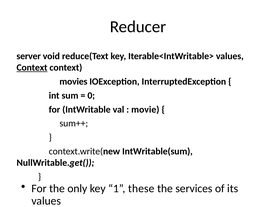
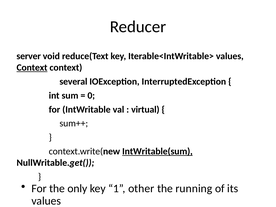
movies: movies -> several (73, 82)
movie: movie -> virtual (145, 109)
IntWritable(sum underline: none -> present (157, 151)
these: these -> other (141, 188)
services: services -> running (194, 188)
